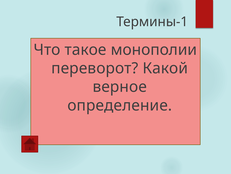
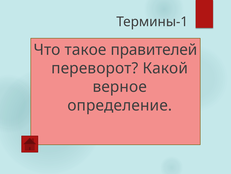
монополии: монополии -> правителей (154, 50)
